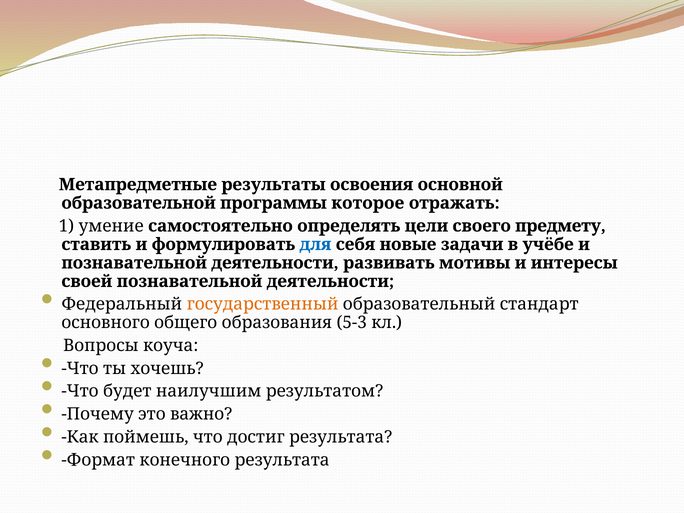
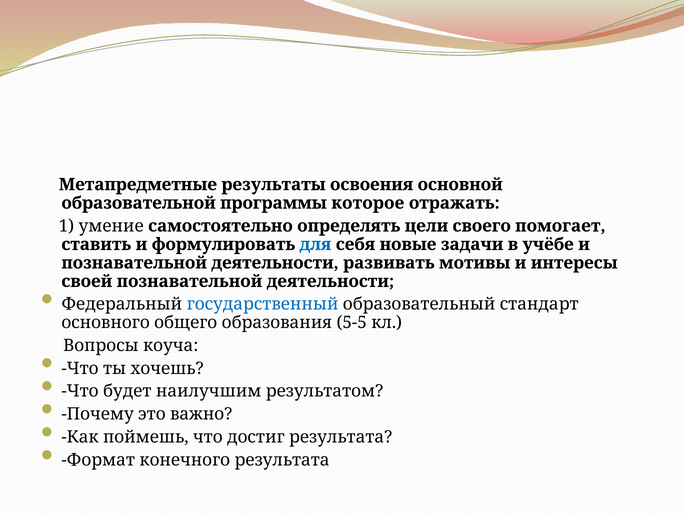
предмету: предмету -> помогает (560, 226)
государственный colour: orange -> blue (263, 304)
5-3: 5-3 -> 5-5 (352, 323)
